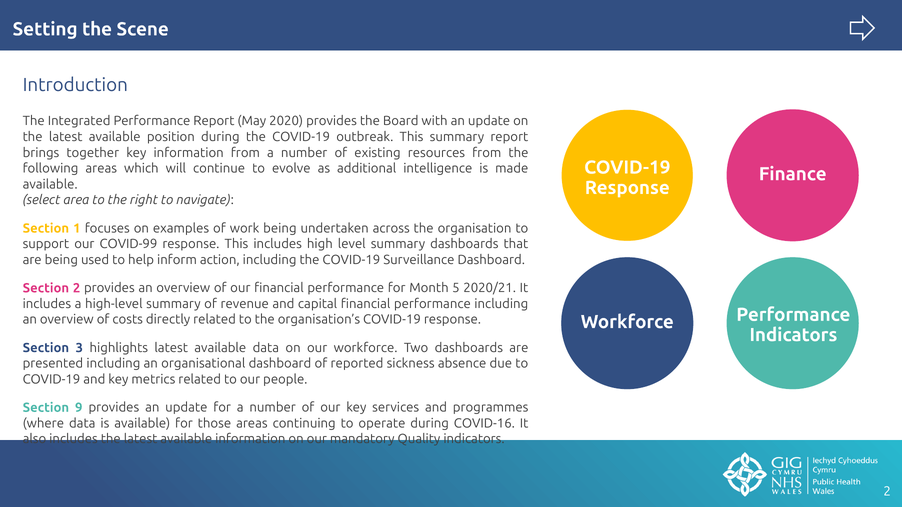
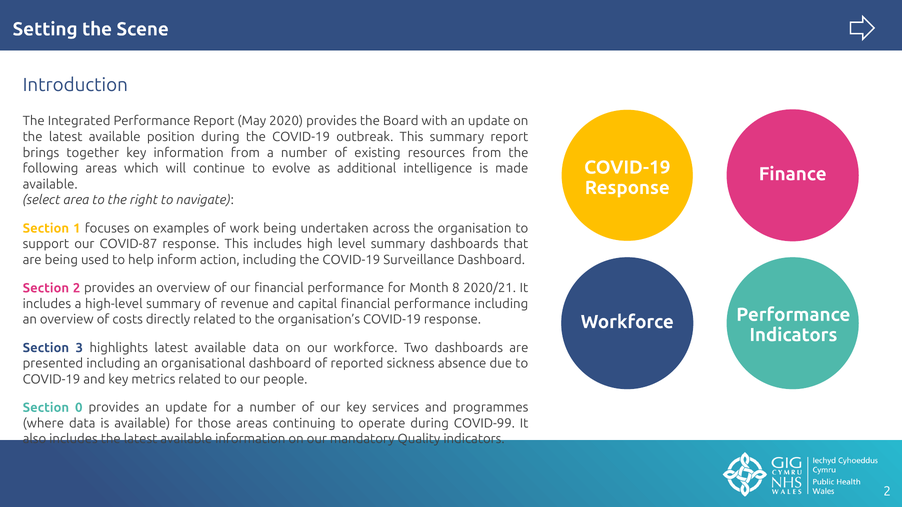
COVID-99: COVID-99 -> COVID-87 (128, 244)
5: 5 -> 8 (456, 288)
9: 9 -> 0 (79, 408)
COVID-16: COVID-16 -> COVID-99 (484, 424)
